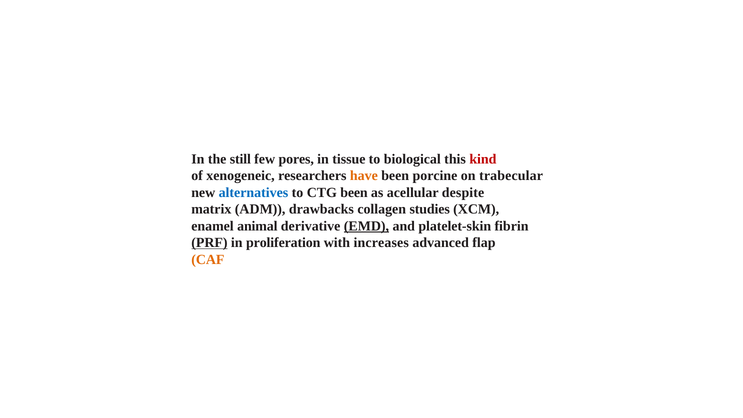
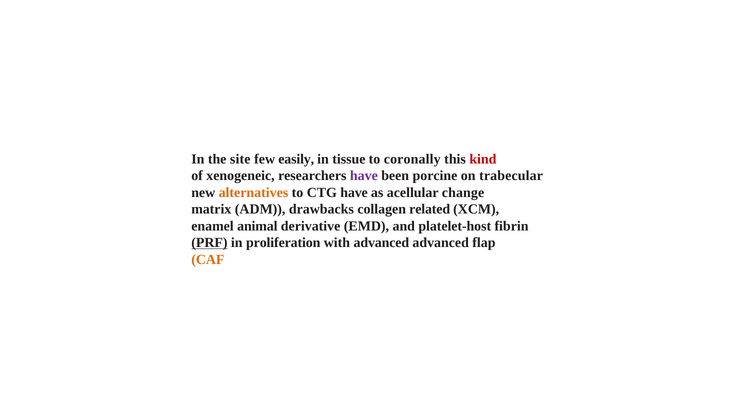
still: still -> site (240, 159)
pores: pores -> easily (296, 159)
biological: biological -> coronally (412, 159)
have colour: orange -> purple (364, 176)
alternatives colour: blue -> orange (253, 193)
CTG been: been -> have (354, 193)
despite: despite -> change (463, 193)
studies: studies -> related (430, 209)
EMD underline: present -> none (366, 226)
platelet-skin: platelet-skin -> platelet-host (455, 226)
with increases: increases -> advanced (381, 243)
